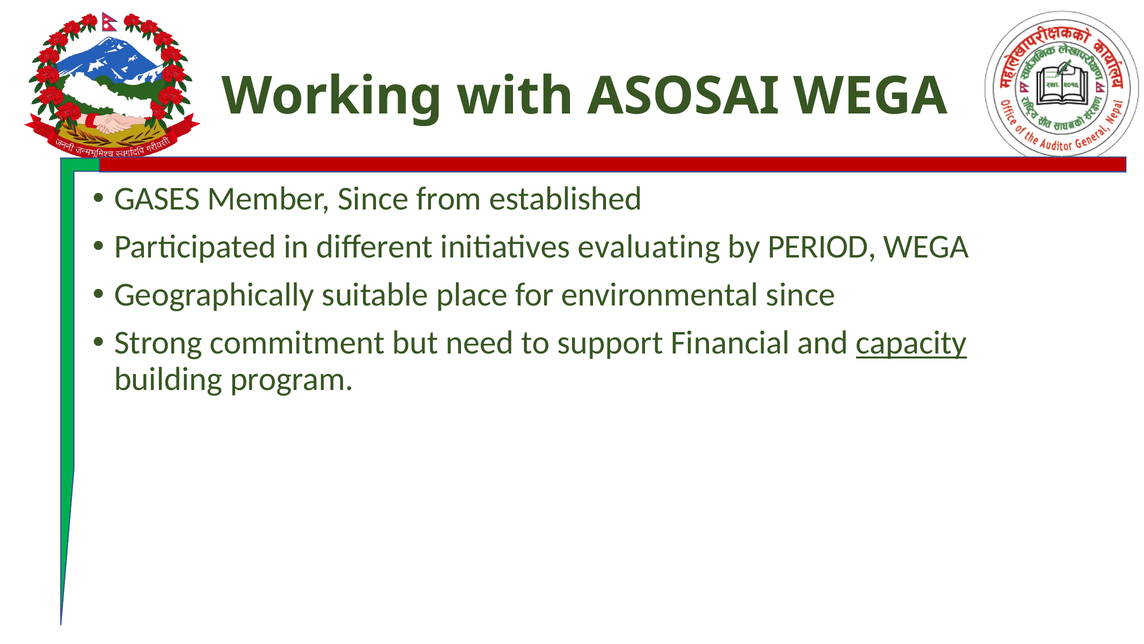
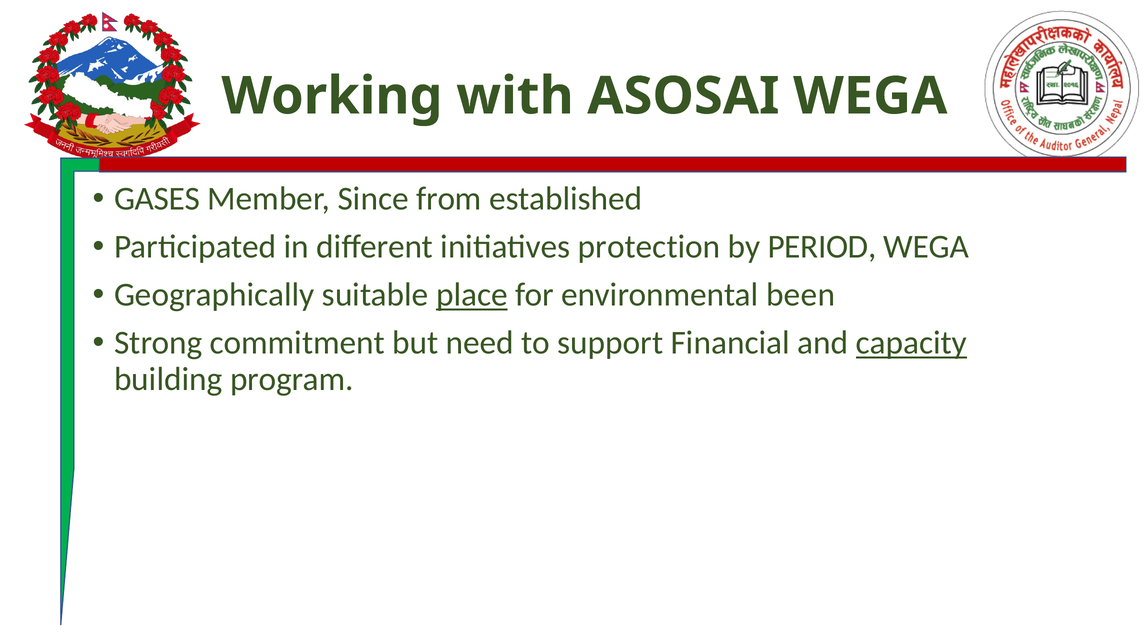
evaluating: evaluating -> protection (649, 247)
place underline: none -> present (472, 295)
environmental since: since -> been (801, 295)
